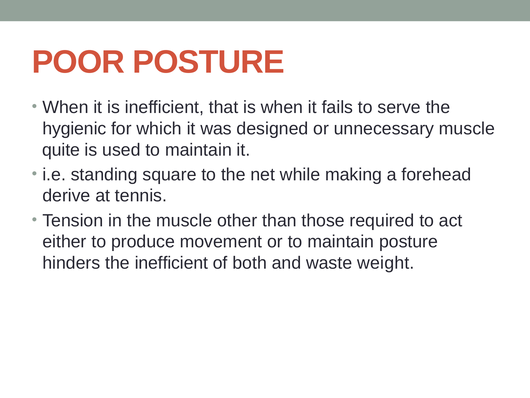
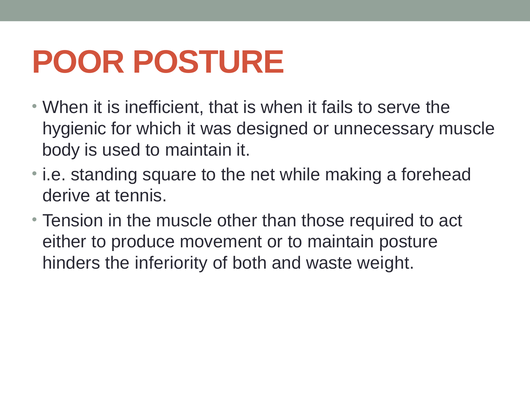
quite: quite -> body (61, 150)
the inefficient: inefficient -> inferiority (171, 263)
